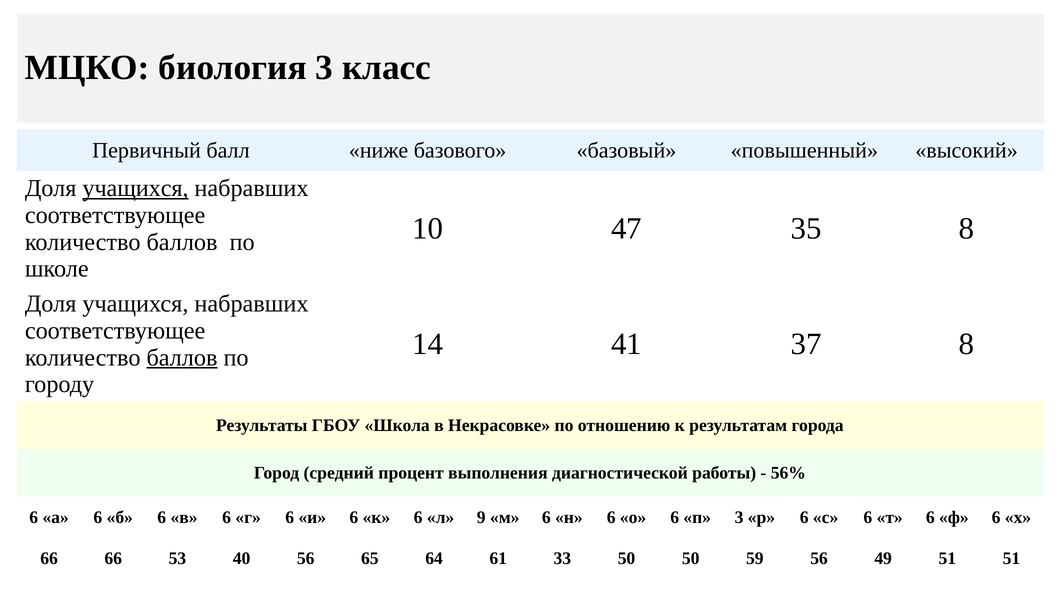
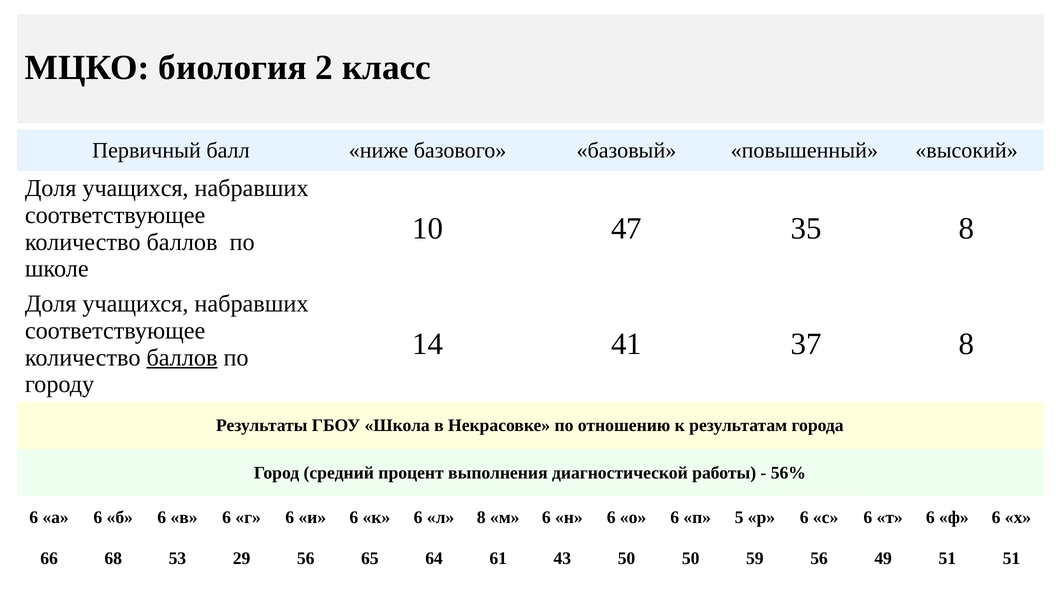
биология 3: 3 -> 2 (324, 67)
учащихся underline: present -> none (136, 188)
л 9: 9 -> 8 (481, 517)
п 3: 3 -> 5 (739, 517)
66 66: 66 -> 68 (113, 558)
40: 40 -> 29 (242, 558)
33: 33 -> 43 (562, 558)
